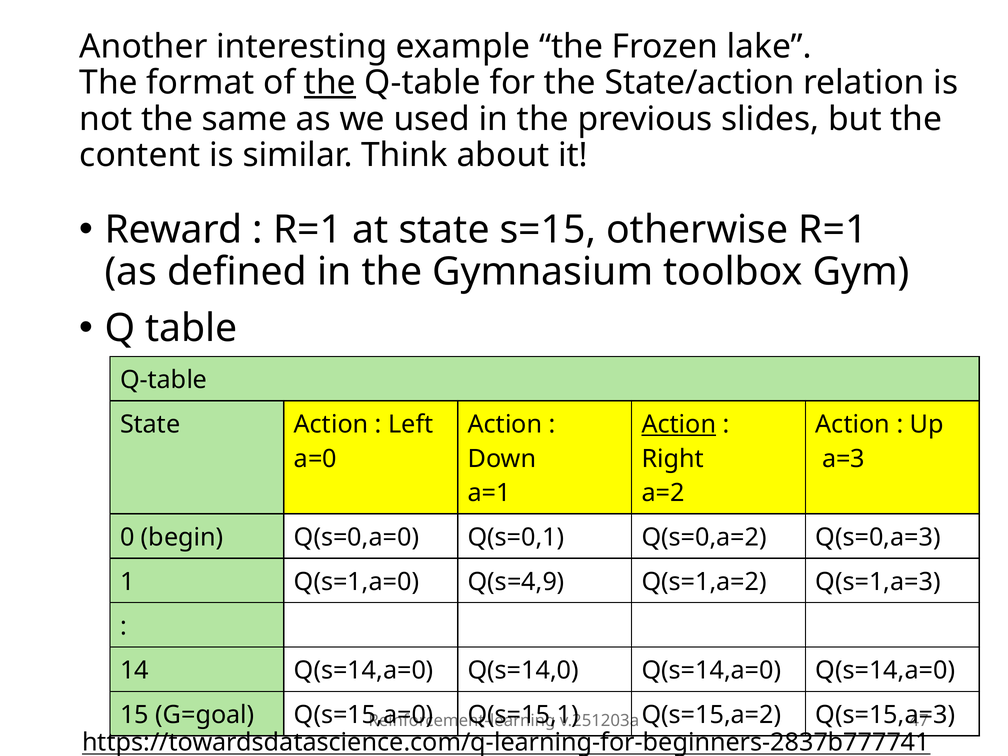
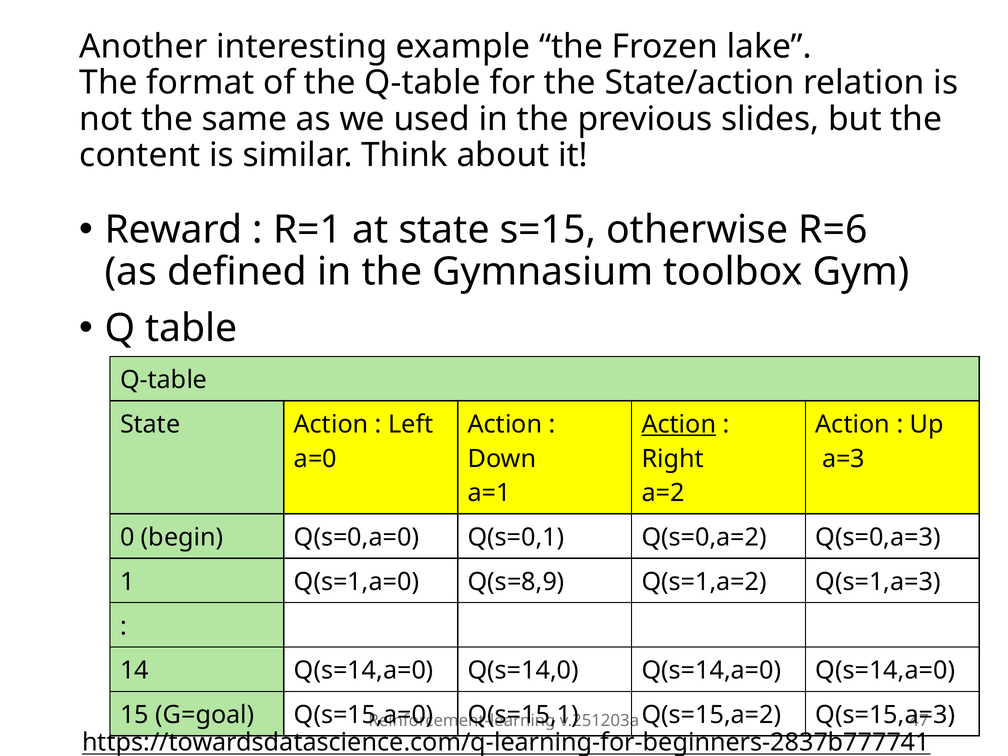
the underline: present -> none (330, 83)
otherwise R=1: R=1 -> R=6 (833, 230)
Q(s=4,9: Q(s=4,9 -> Q(s=8,9 (516, 582)
